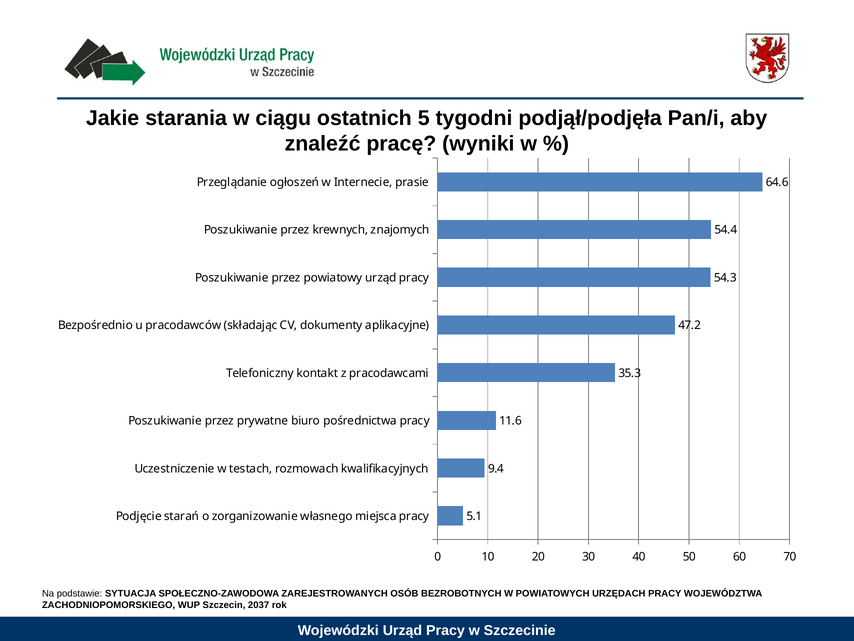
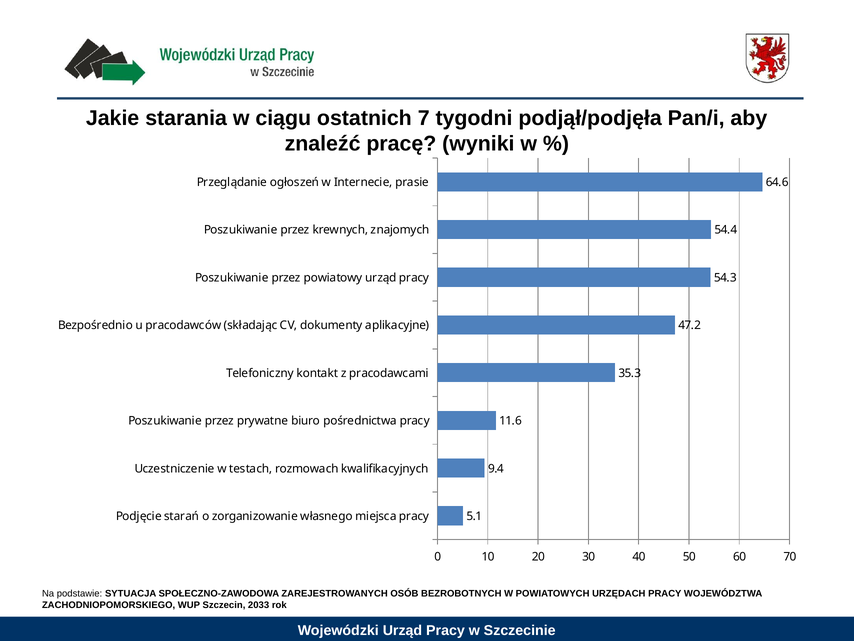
5: 5 -> 7 (424, 118)
2037: 2037 -> 2033 (259, 604)
